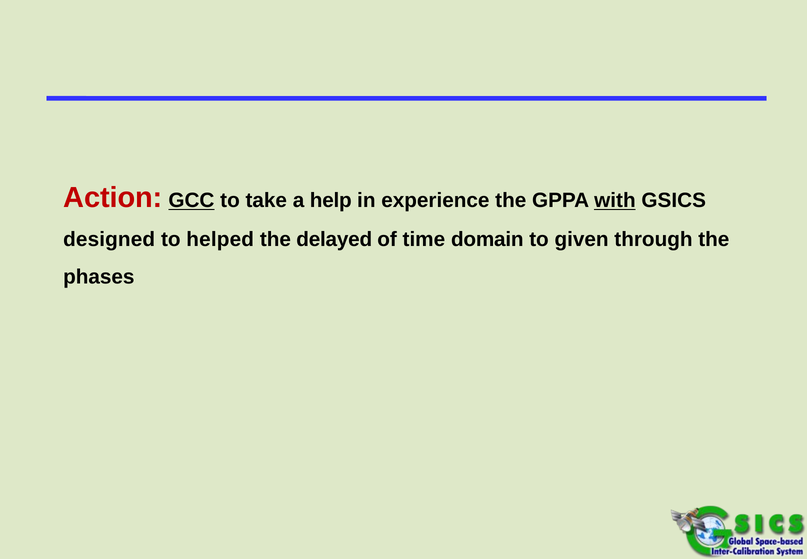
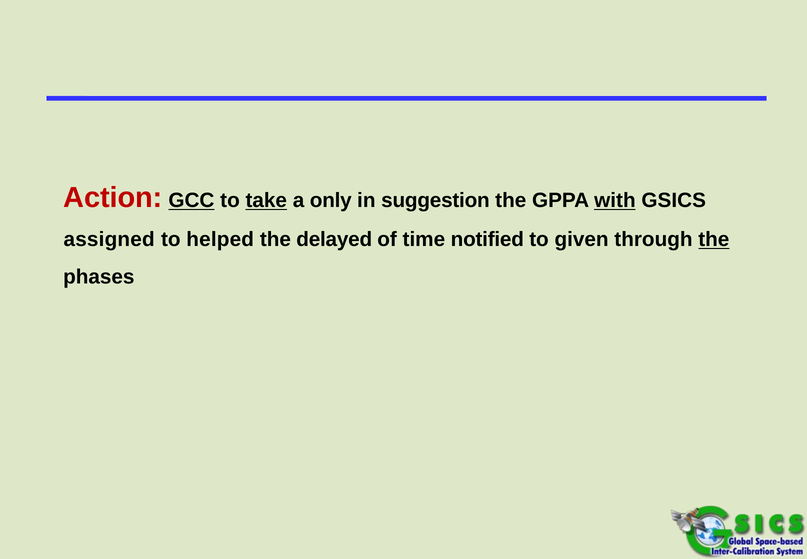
take underline: none -> present (266, 200)
help: help -> only (331, 200)
experience: experience -> suggestion (435, 200)
designed: designed -> assigned (109, 239)
domain: domain -> notified (487, 239)
the underline: none -> present (714, 239)
